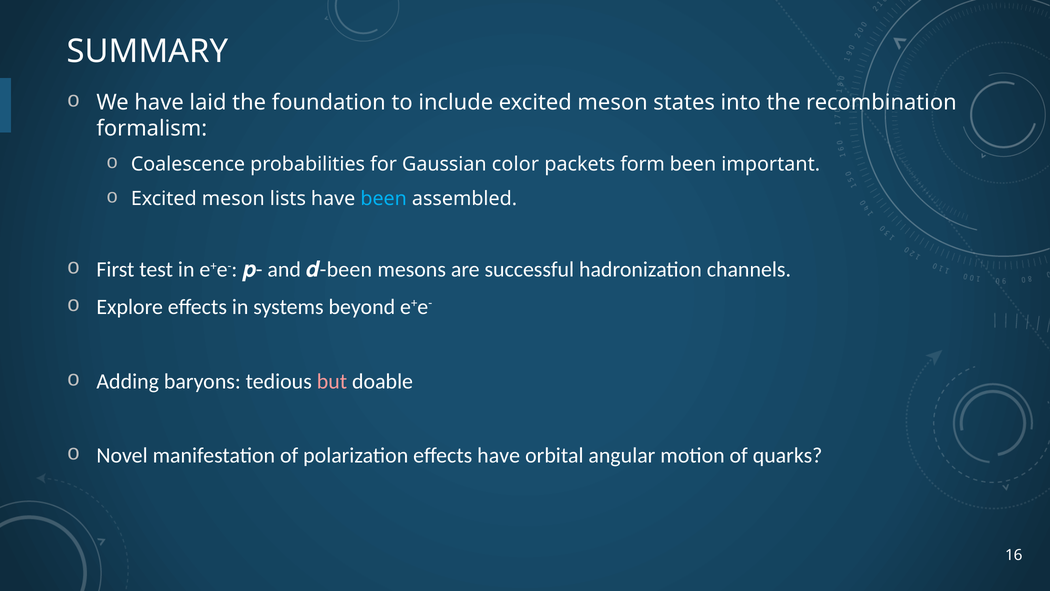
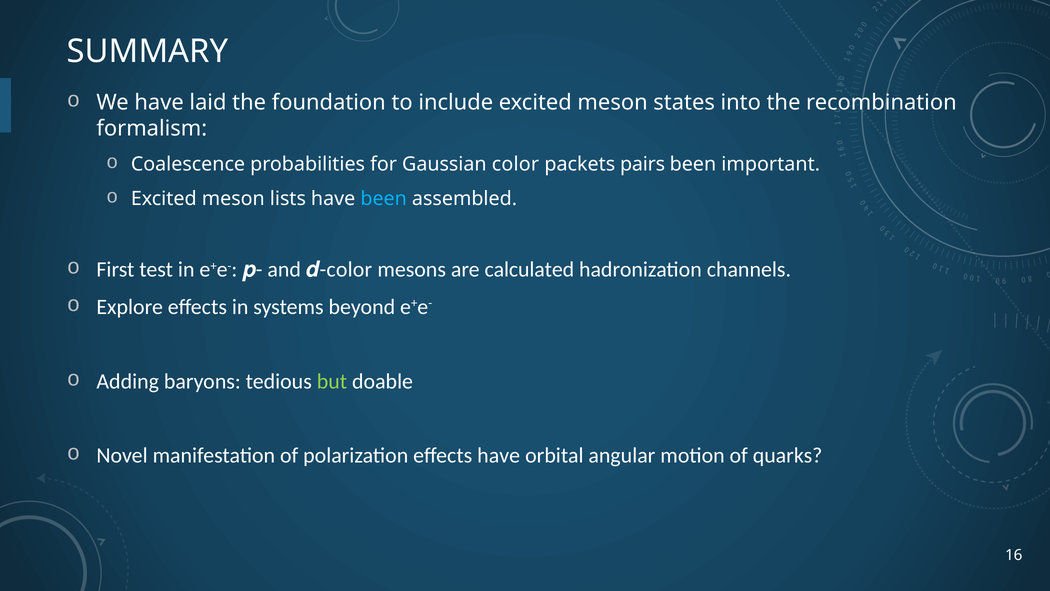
form: form -> pairs (643, 164)
and been: been -> color (346, 269)
successful: successful -> calculated (529, 269)
but colour: pink -> light green (332, 381)
